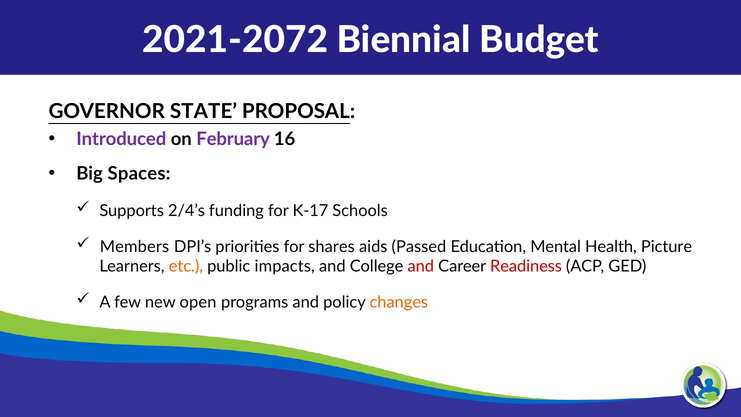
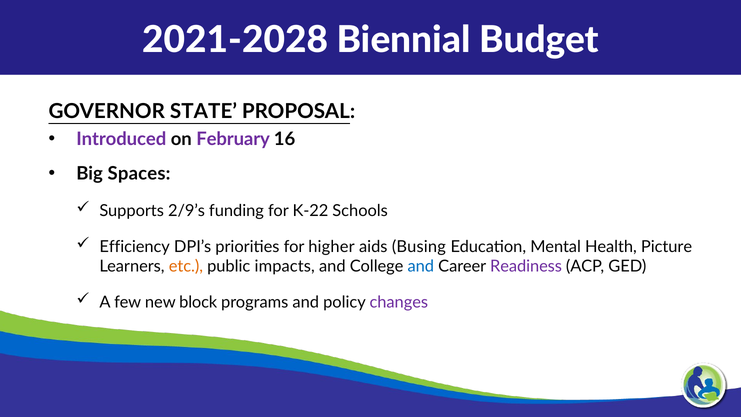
2021-2072: 2021-2072 -> 2021-2028 (235, 40)
2/4’s: 2/4’s -> 2/9’s (187, 211)
K-17: K-17 -> K-22 (310, 211)
Members: Members -> Efficiency (135, 247)
shares: shares -> higher (331, 247)
Passed: Passed -> Busing (419, 247)
and colour: red -> blue (421, 266)
Readiness colour: red -> purple (526, 266)
open: open -> block (198, 302)
changes colour: orange -> purple (399, 302)
